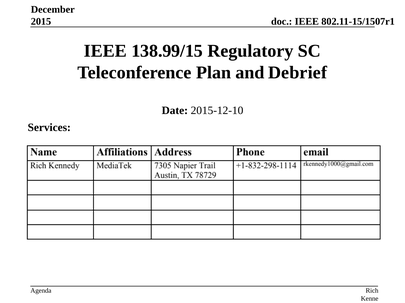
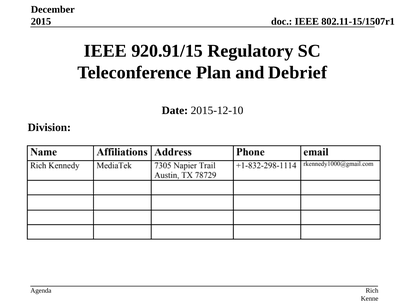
138.99/15: 138.99/15 -> 920.91/15 (167, 51)
Services: Services -> Division (49, 128)
